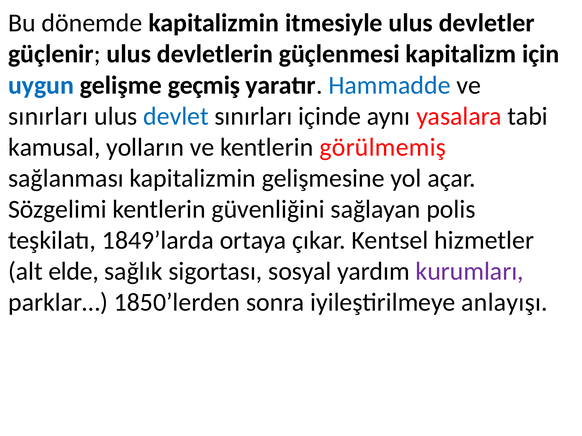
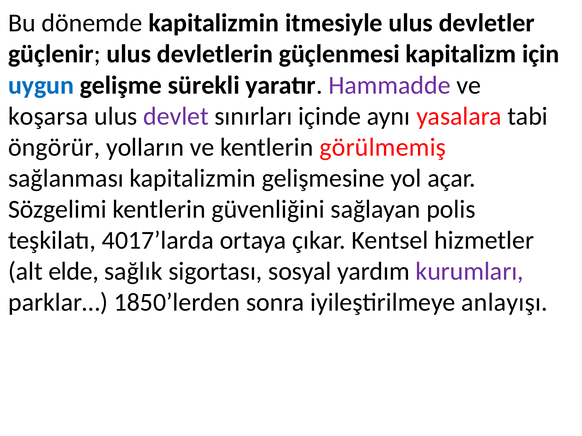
geçmiş: geçmiş -> sürekli (204, 85)
Hammadde colour: blue -> purple (390, 85)
sınırları: sınırları -> koşarsa (48, 116)
devlet colour: blue -> purple (176, 116)
kamusal: kamusal -> öngörür (54, 147)
1849’larda: 1849’larda -> 4017’larda (158, 241)
